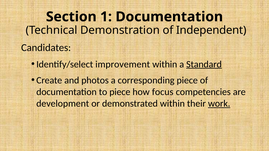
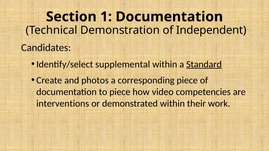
improvement: improvement -> supplemental (123, 64)
focus: focus -> video (163, 92)
development: development -> interventions (63, 104)
work underline: present -> none (219, 104)
